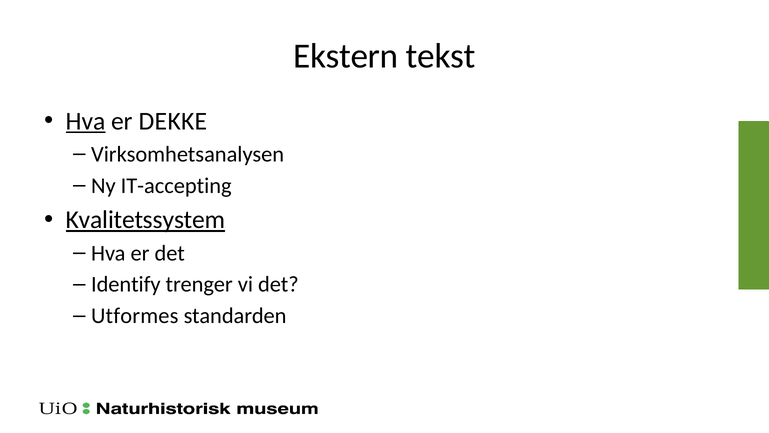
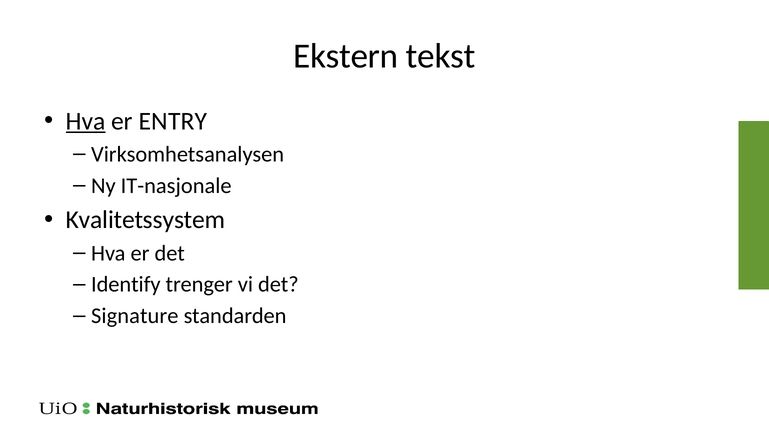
DEKKE: DEKKE -> ENTRY (173, 121)
IT-accepting: IT-accepting -> IT-nasjonale (176, 186)
Kvalitetssystem underline: present -> none (146, 220)
Utformes: Utformes -> Signature (135, 316)
